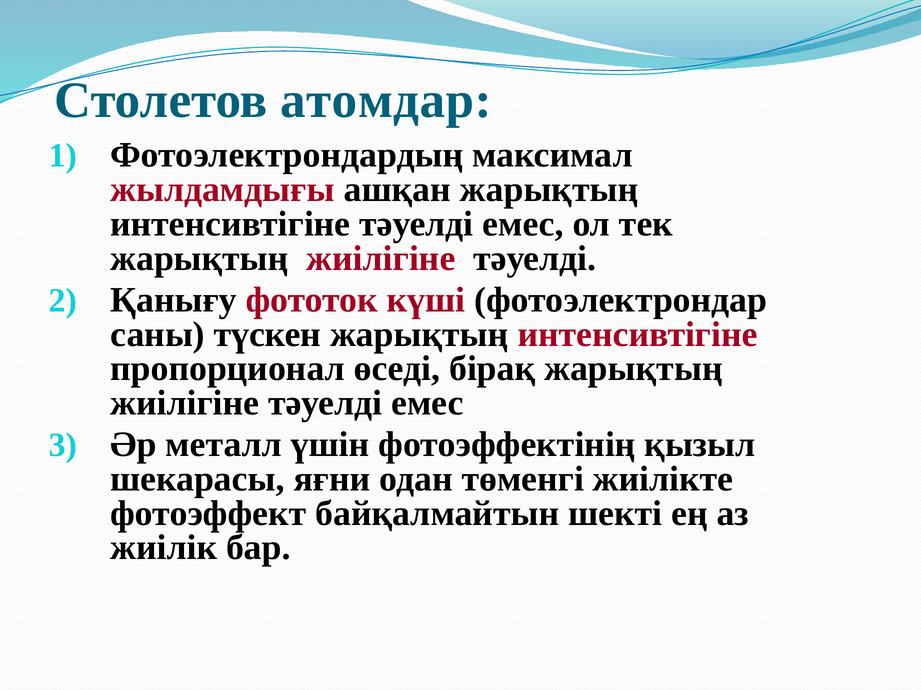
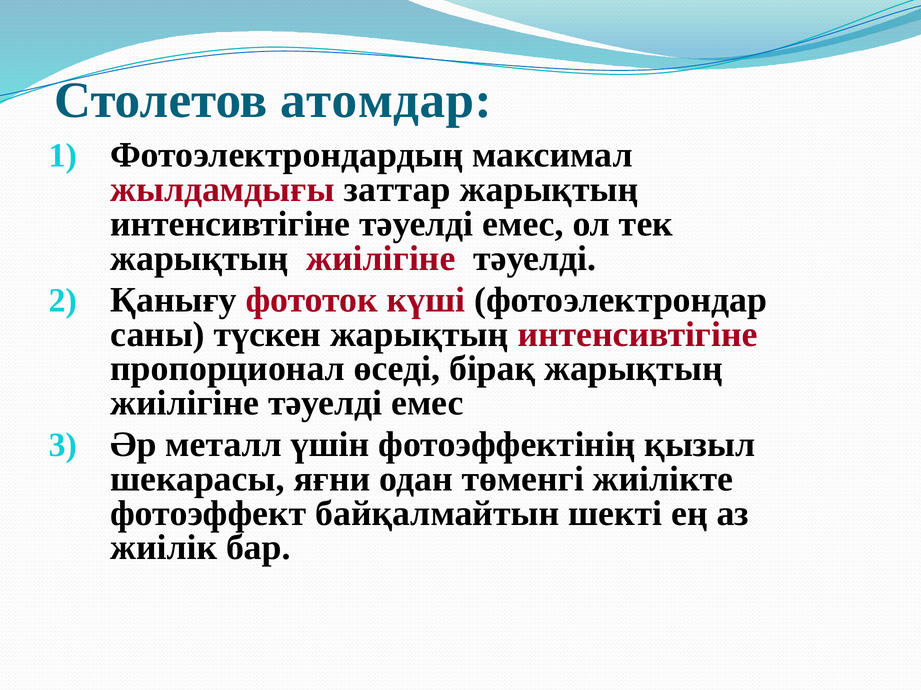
ашқан: ашқан -> заттар (397, 190)
